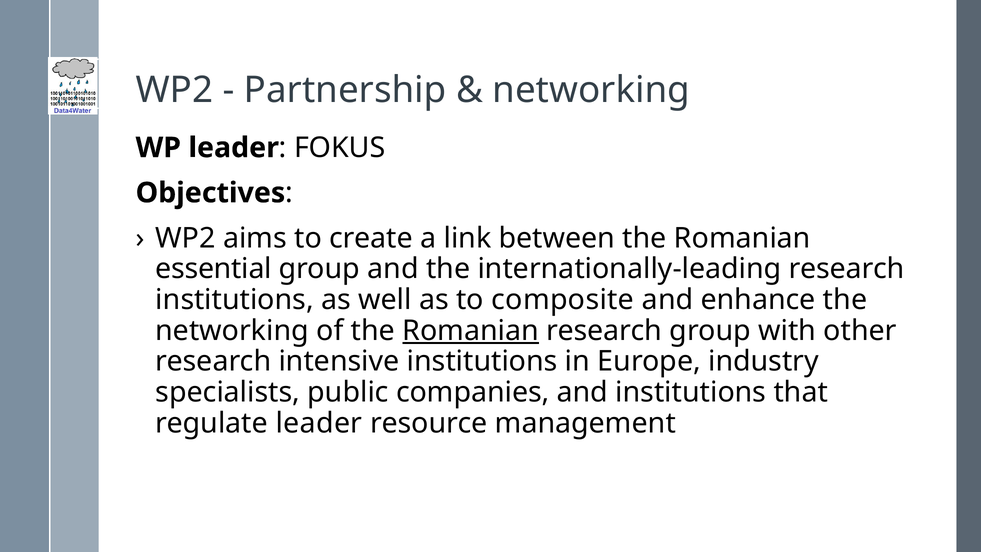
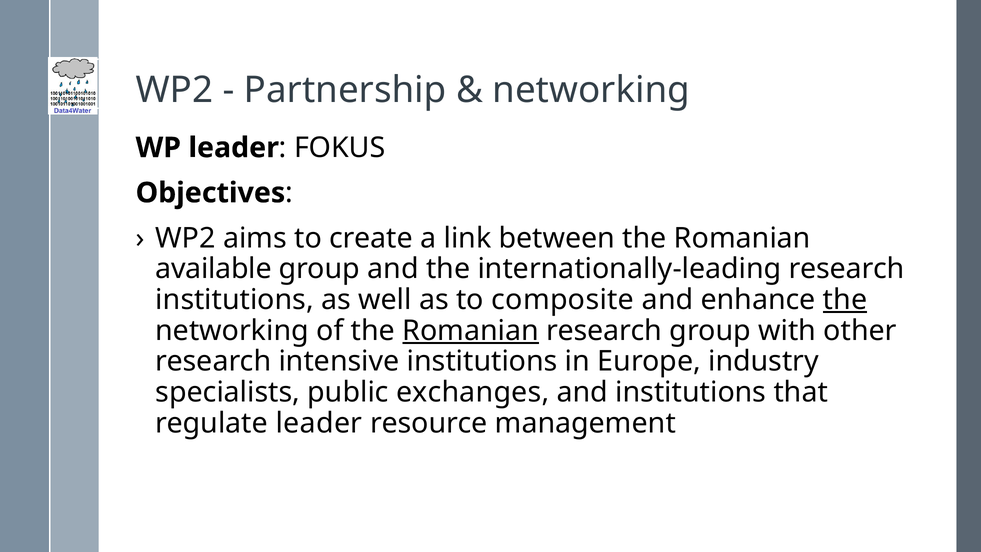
essential: essential -> available (214, 269)
the underline: none -> present (845, 300)
companies: companies -> exchanges (473, 392)
